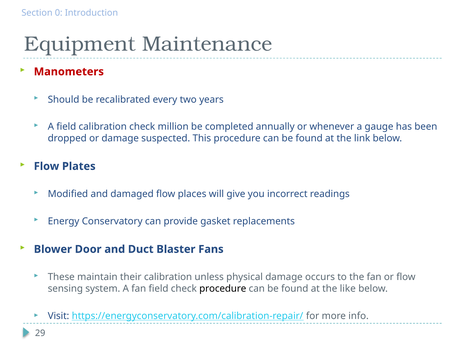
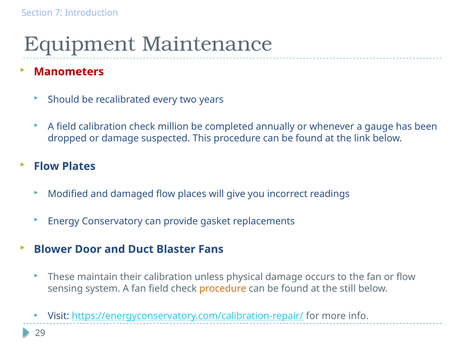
0: 0 -> 7 (59, 13)
procedure colour: black -> orange (223, 288)
like: like -> still (348, 288)
